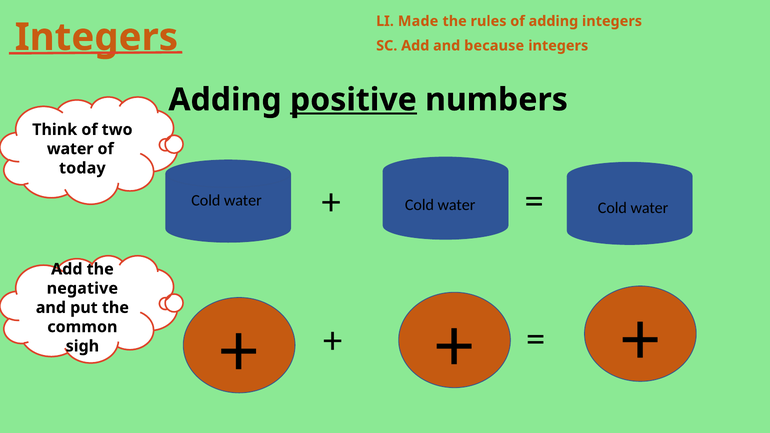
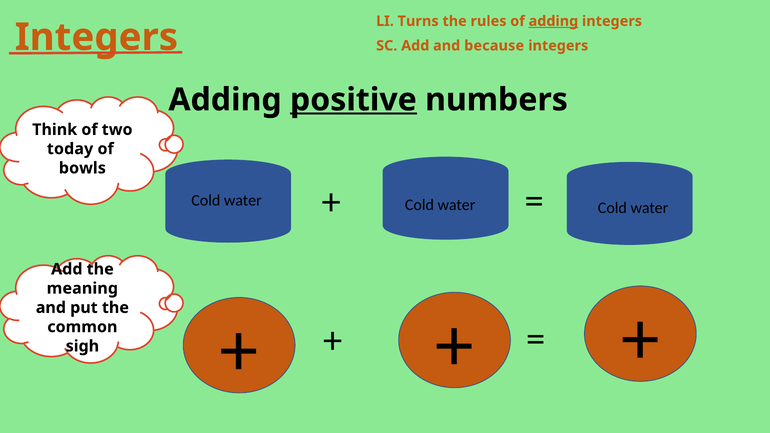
Made: Made -> Turns (418, 21)
adding underline: none -> present (553, 21)
water: water -> today (70, 149)
today: today -> bowls (82, 168)
negative: negative -> meaning (82, 288)
